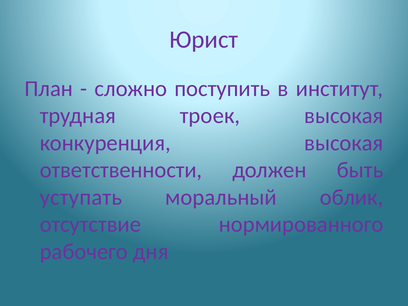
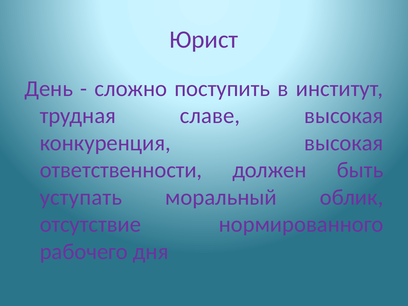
План: План -> День (49, 89)
троек: троек -> славе (210, 116)
